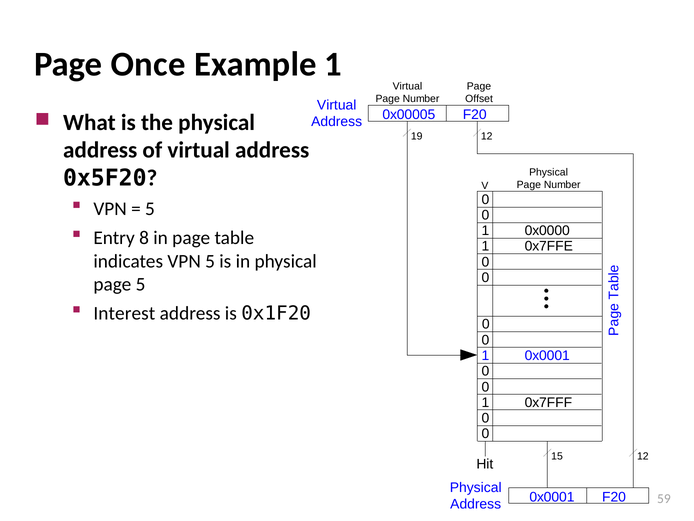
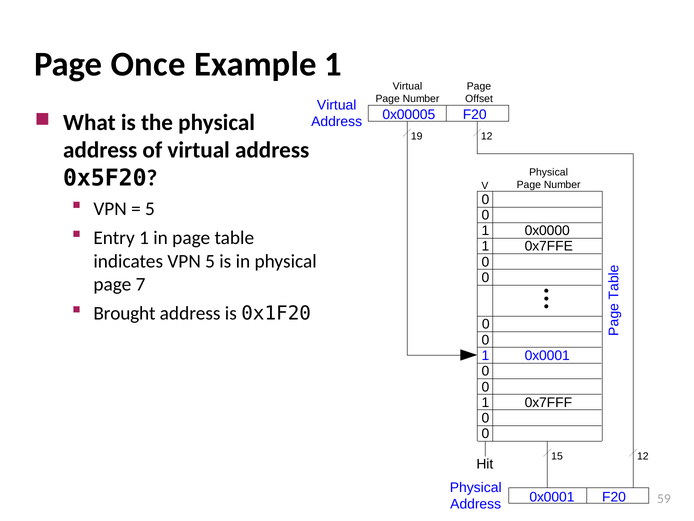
Entry 8: 8 -> 1 (144, 238)
page 5: 5 -> 7 (141, 284)
Interest: Interest -> Brought (124, 313)
